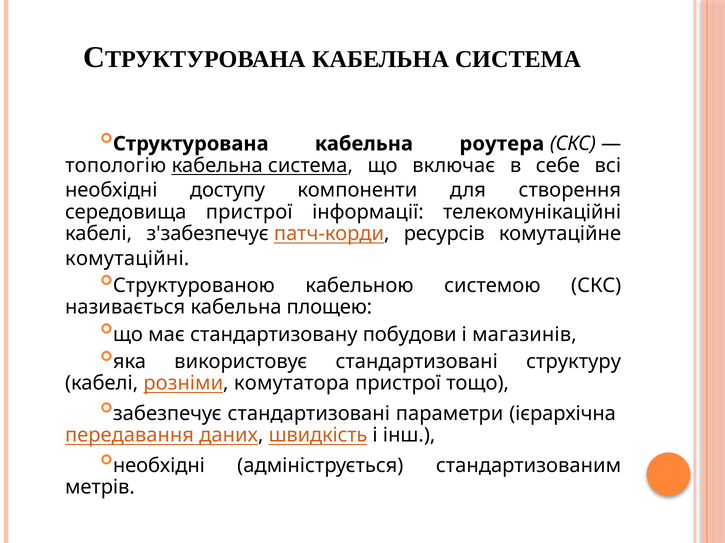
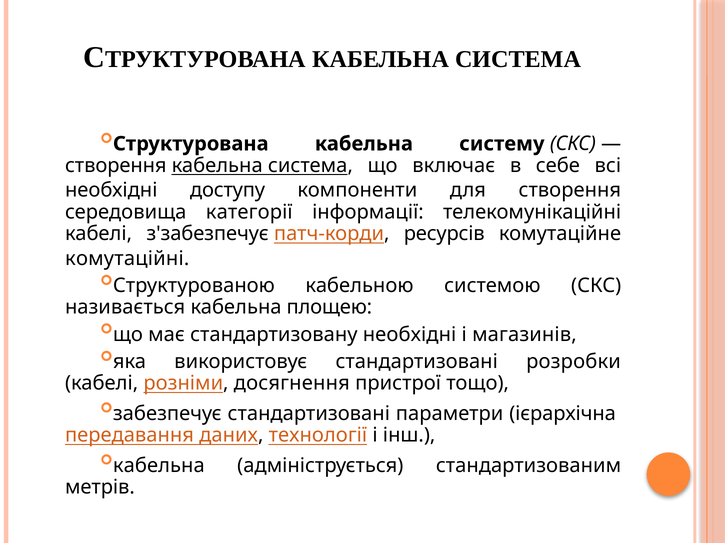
роутера: роутера -> систему (502, 144)
топологію: топологію -> створення (116, 166)
середовища пристрої: пристрої -> категорії (249, 212)
стандартизовану побудови: побудови -> необхідні (410, 335)
структуру: структуру -> розробки (574, 362)
комутатора: комутатора -> досягнення (292, 384)
швидкість: швидкість -> технології (318, 436)
необхідні: необхідні -> кабельна (159, 466)
